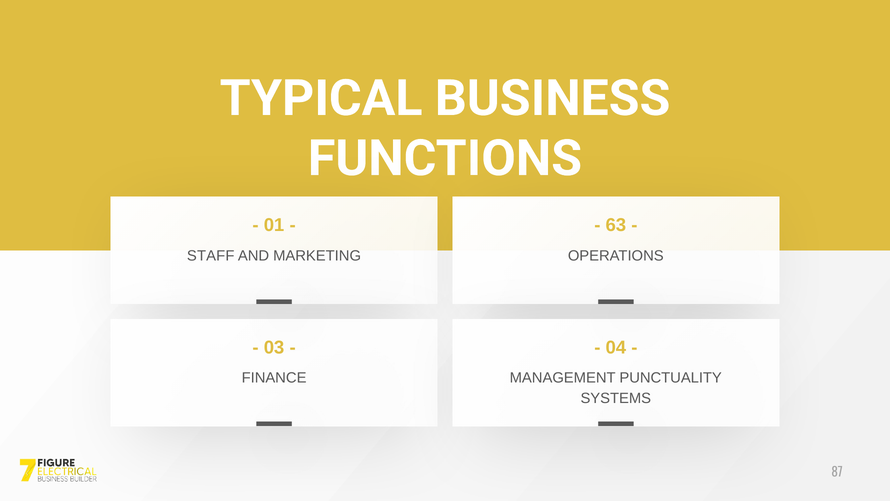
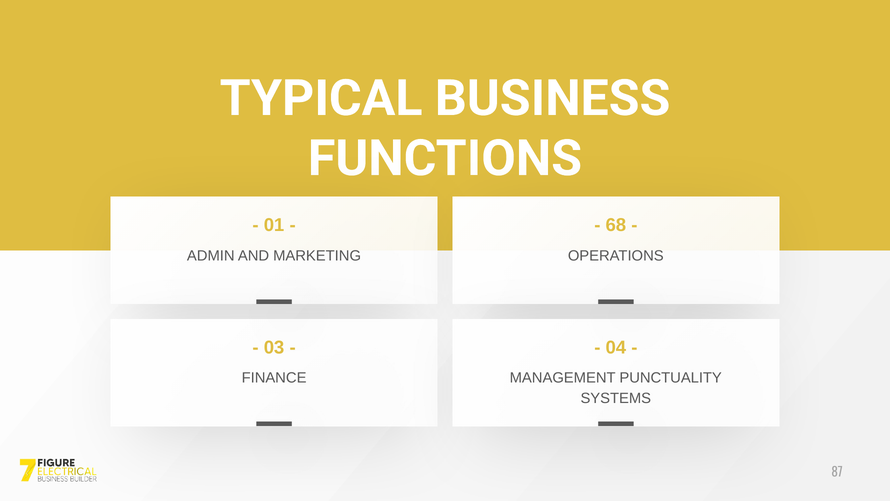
63: 63 -> 68 (616, 225)
STAFF: STAFF -> ADMIN (211, 256)
